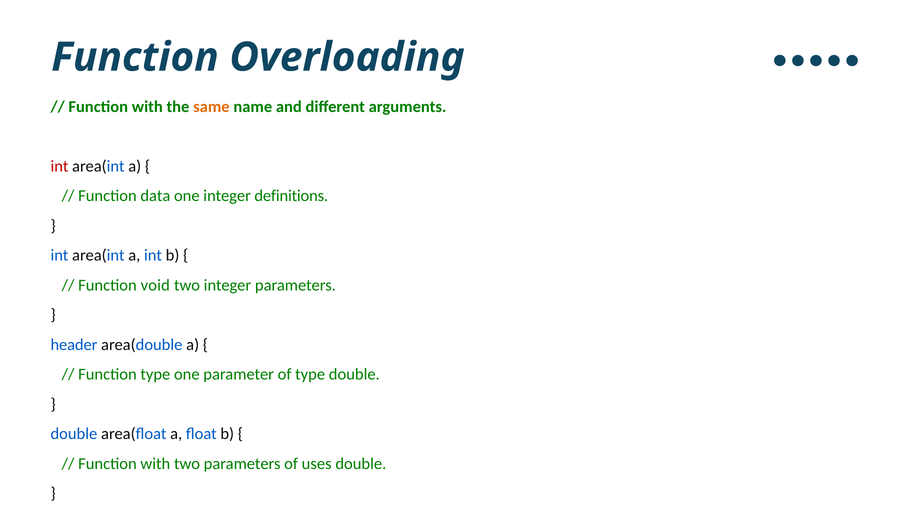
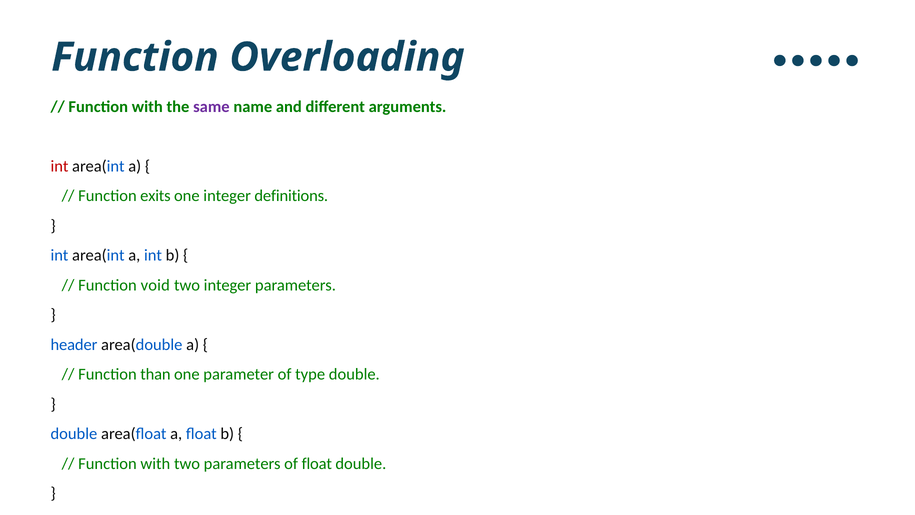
same colour: orange -> purple (211, 107)
data: data -> exits (155, 196)
Function type: type -> than (155, 374)
of uses: uses -> float (317, 463)
